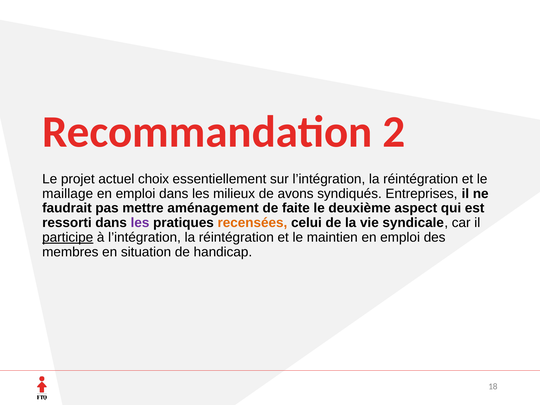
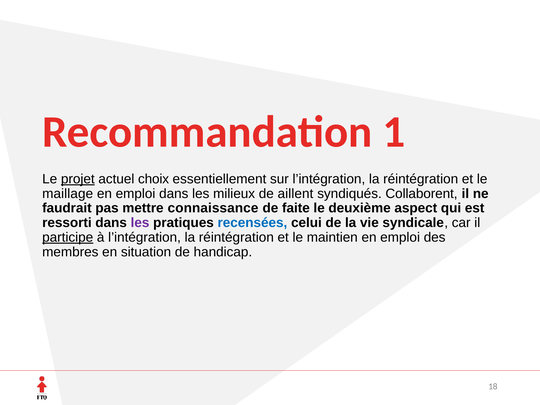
2: 2 -> 1 (394, 132)
projet underline: none -> present (78, 179)
avons: avons -> aillent (296, 194)
Entreprises: Entreprises -> Collaborent (422, 194)
aménagement: aménagement -> connaissance (213, 208)
recensées colour: orange -> blue (252, 223)
